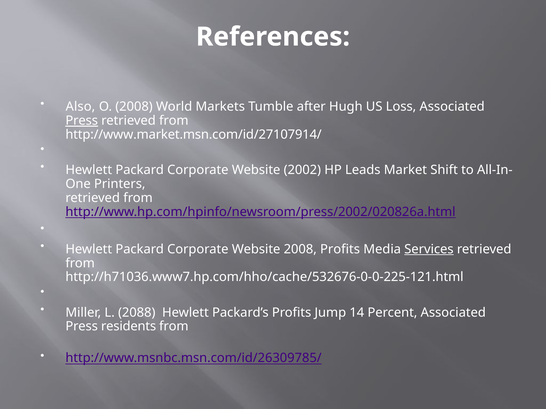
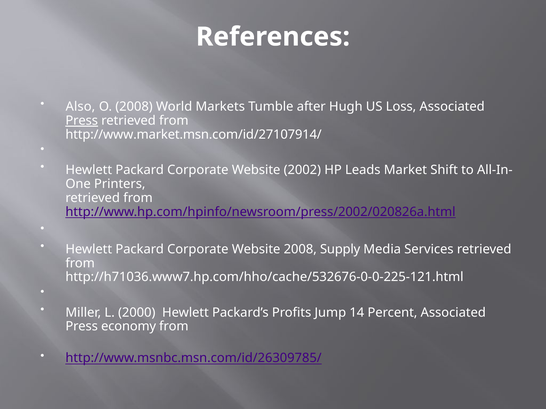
2008 Profits: Profits -> Supply (340, 250)
Services underline: present -> none (429, 250)
2088: 2088 -> 2000 (137, 313)
residents: residents -> economy (129, 327)
